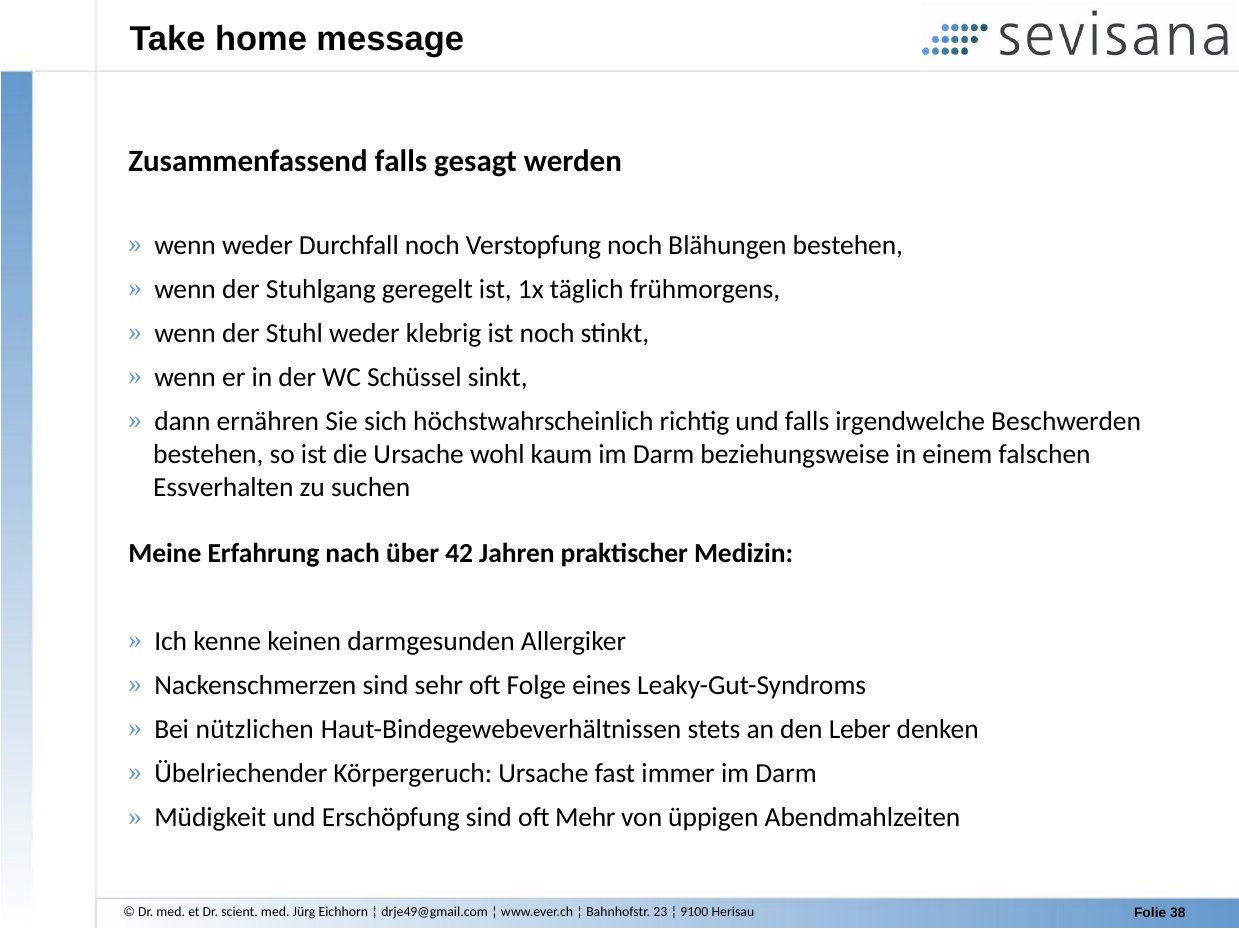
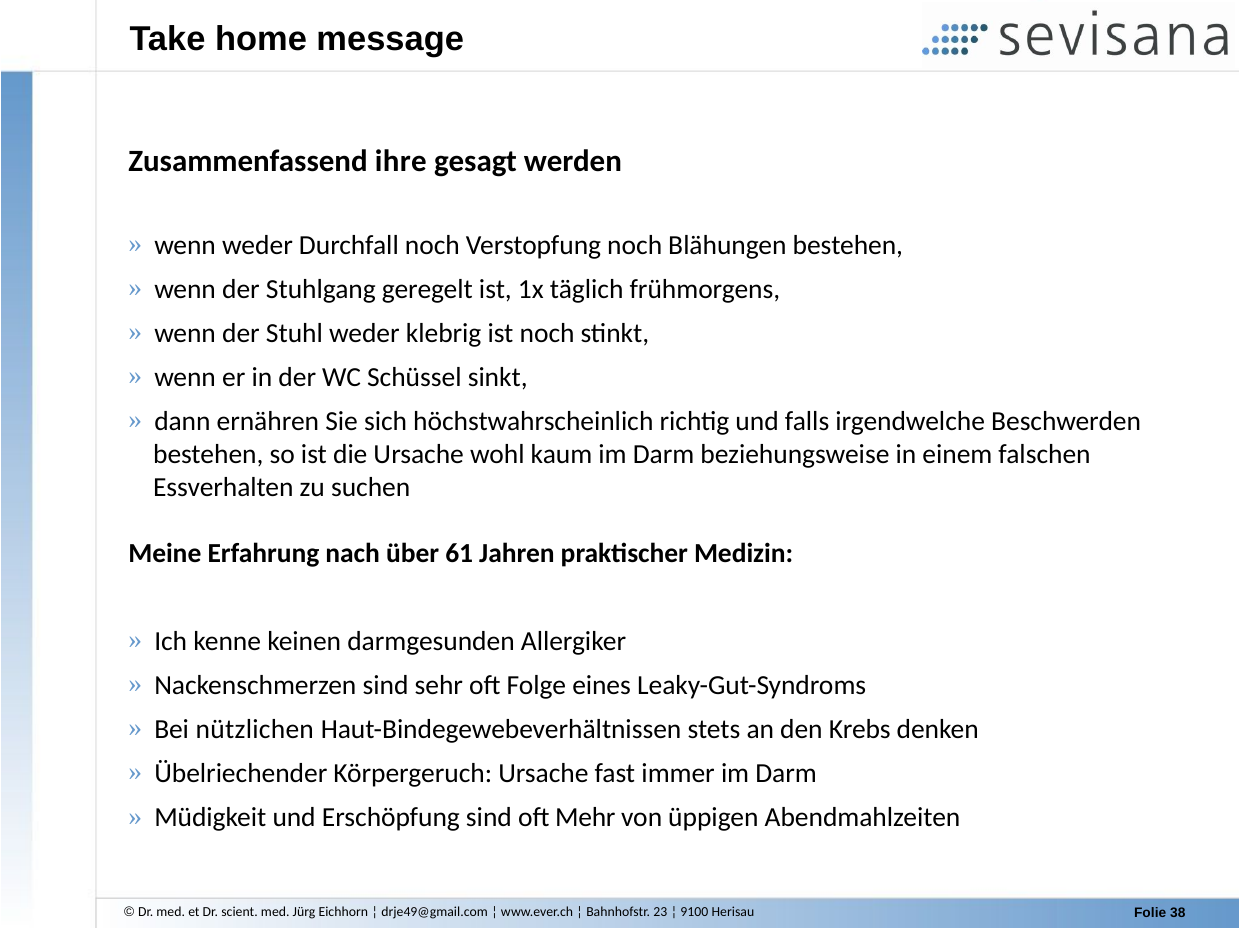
Zusammenfassend falls: falls -> ihre (401, 162)
42: 42 -> 61 (459, 554)
Leber: Leber -> Krebs (860, 730)
